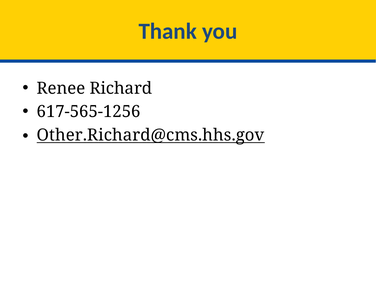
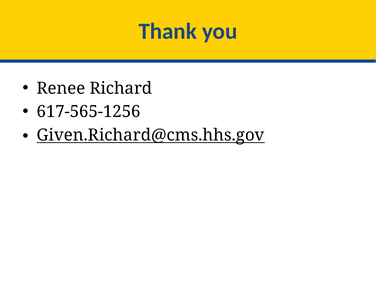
Other.Richard@cms.hhs.gov: Other.Richard@cms.hhs.gov -> Given.Richard@cms.hhs.gov (151, 135)
